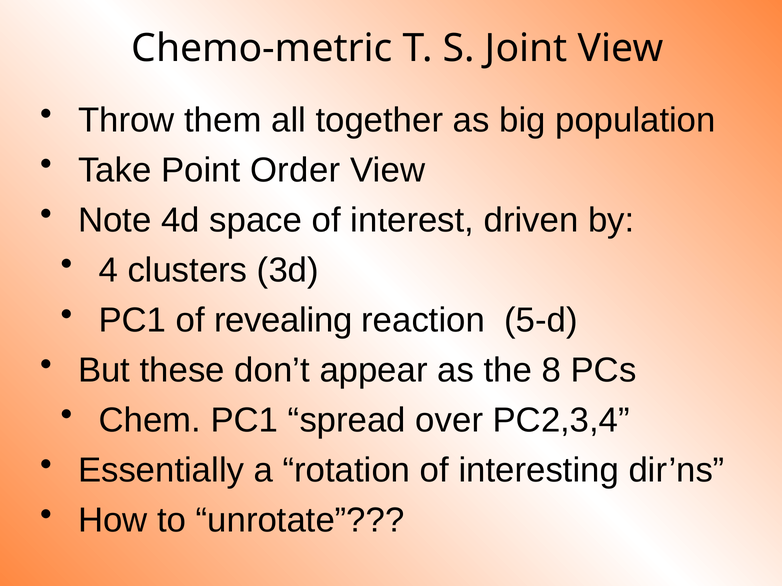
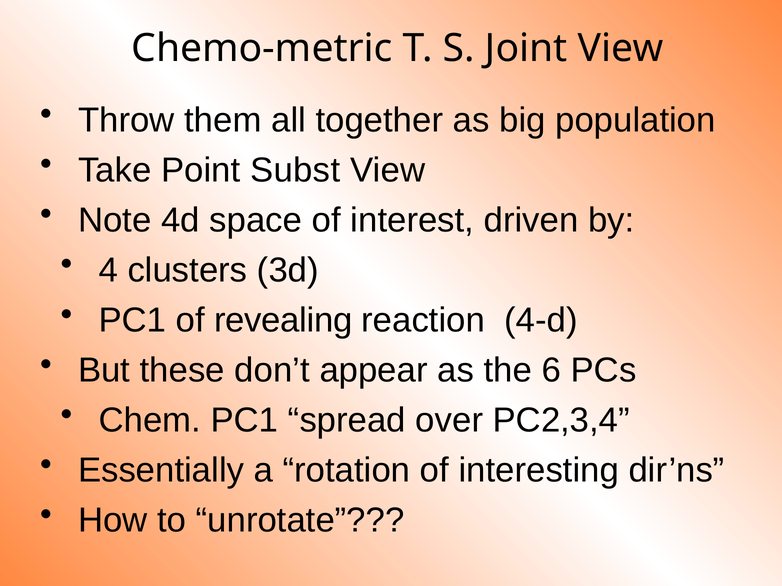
Order: Order -> Subst (295, 170)
5-d: 5-d -> 4-d (541, 320)
8: 8 -> 6 (551, 370)
